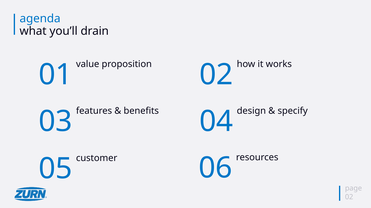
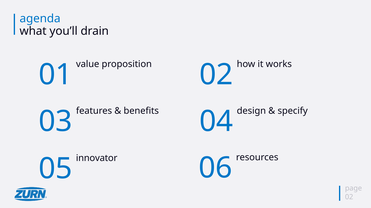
customer: customer -> innovator (97, 159)
